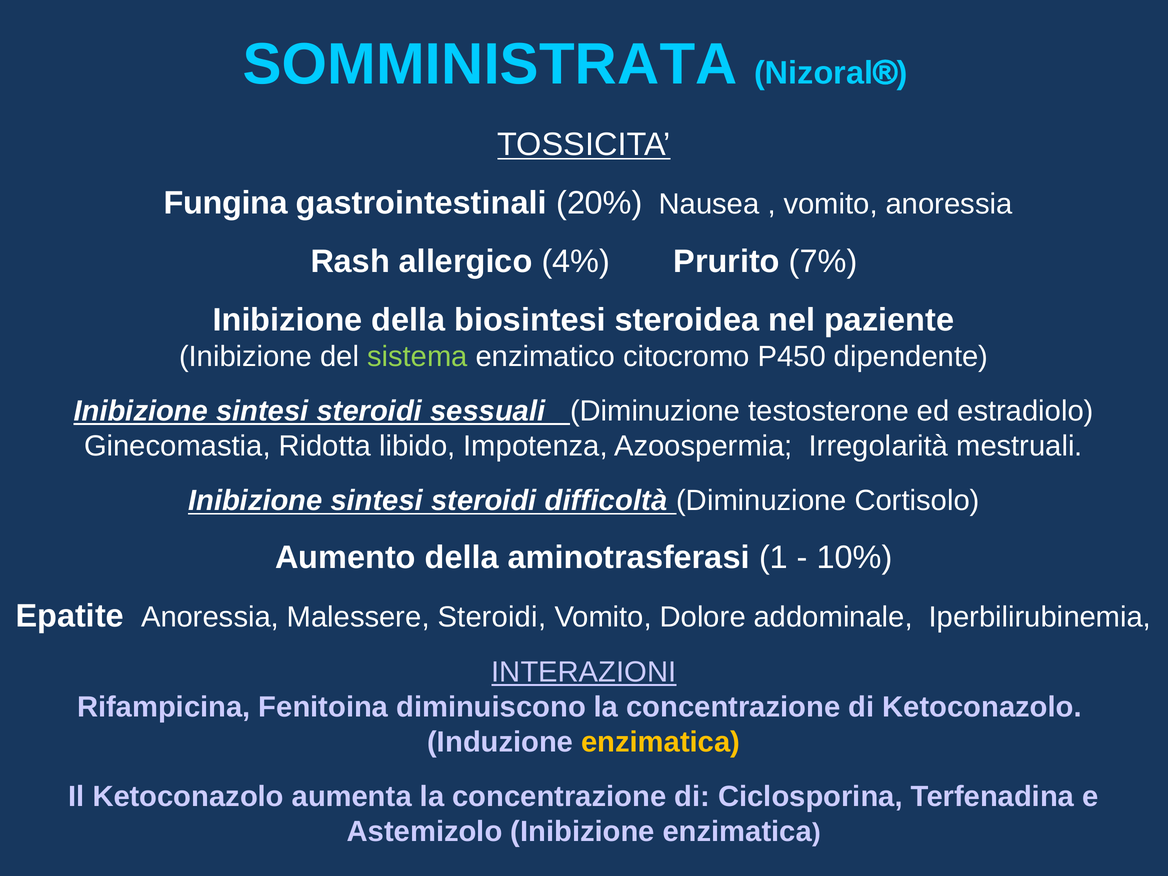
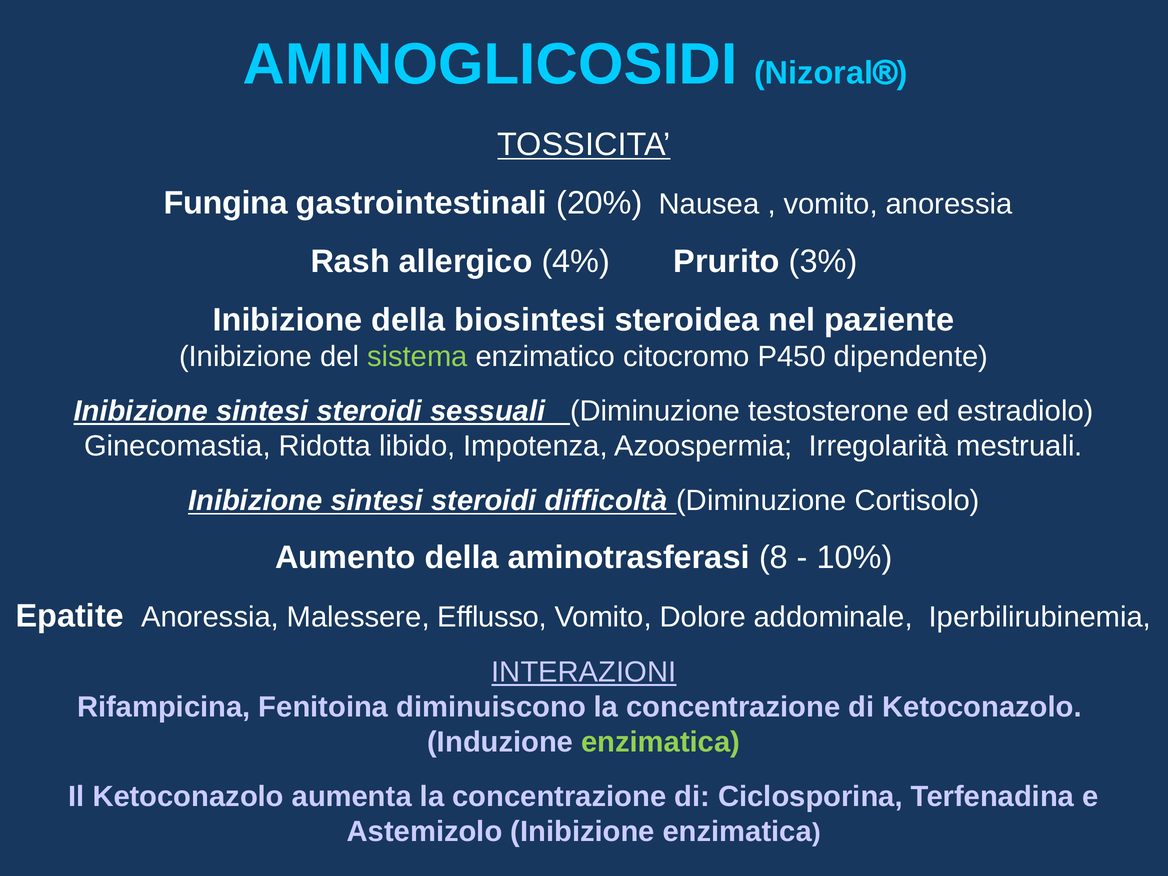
SOMMINISTRATA: SOMMINISTRATA -> AMINOGLICOSIDI (490, 65)
7%: 7% -> 3% (823, 261)
1: 1 -> 8 (774, 557)
Malessere Steroidi: Steroidi -> Efflusso (492, 617)
enzimatica colour: yellow -> light green (661, 742)
